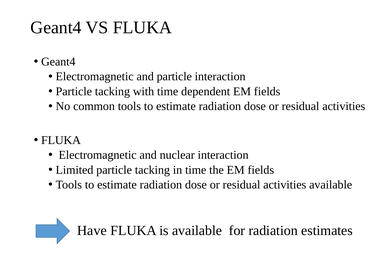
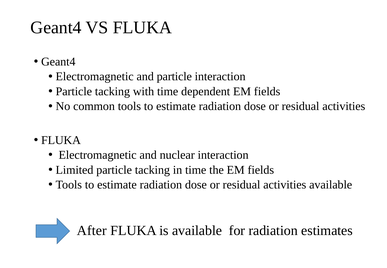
Have: Have -> After (92, 230)
